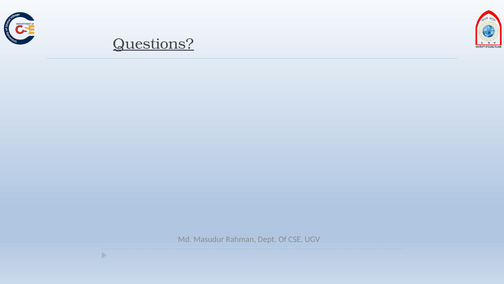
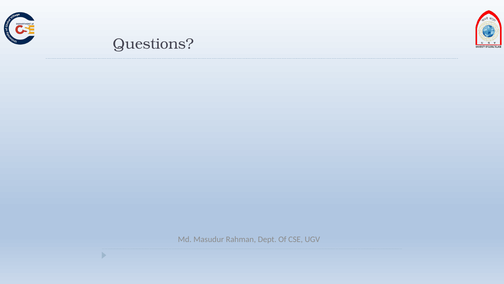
Questions underline: present -> none (153, 44)
